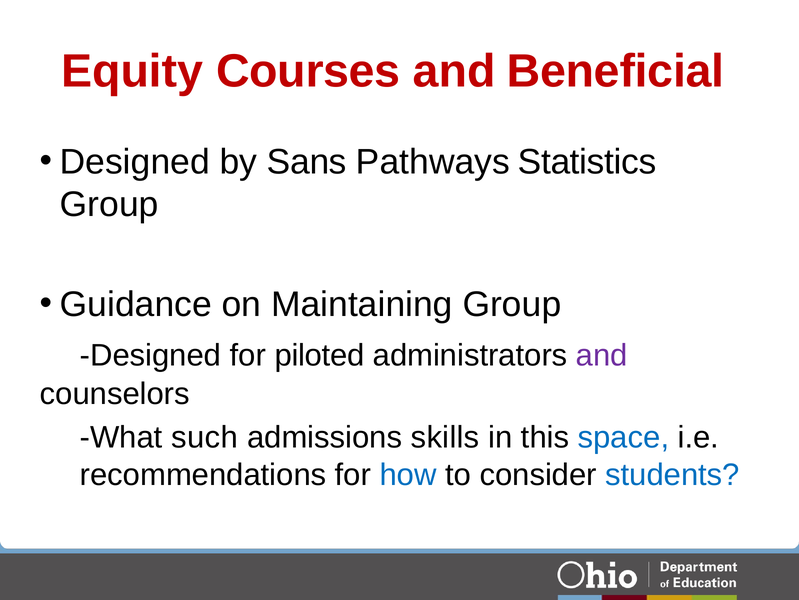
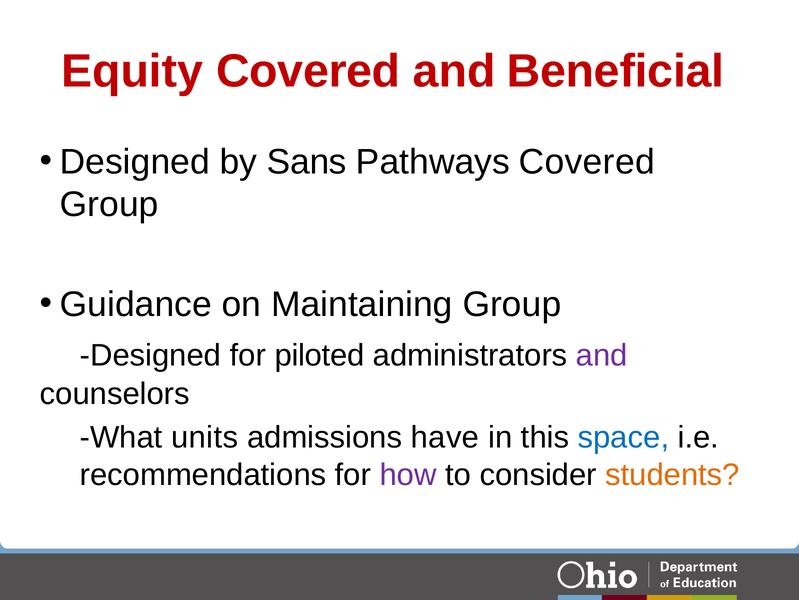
Equity Courses: Courses -> Covered (308, 71)
Pathways Statistics: Statistics -> Covered (587, 162)
such: such -> units (205, 437)
skills: skills -> have (445, 437)
how colour: blue -> purple (408, 474)
students colour: blue -> orange (673, 474)
